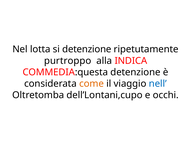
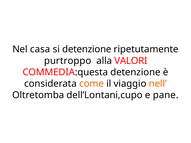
lotta: lotta -> casa (40, 49)
INDICA: INDICA -> VALORI (131, 61)
nell colour: blue -> orange (158, 84)
occhi: occhi -> pane (166, 95)
